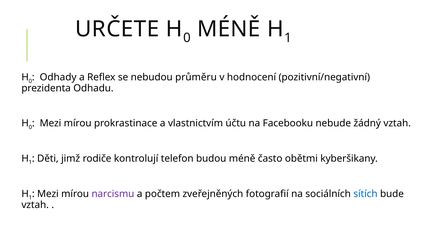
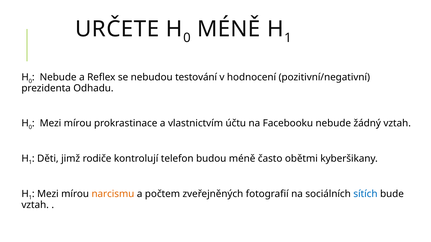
Odhady: Odhady -> Nebude (58, 78)
průměru: průměru -> testování (196, 78)
narcismu colour: purple -> orange (113, 194)
